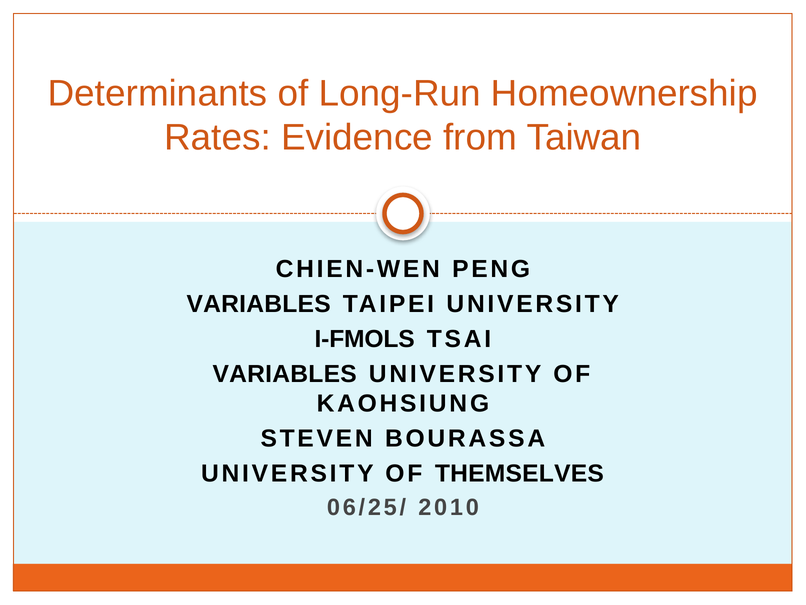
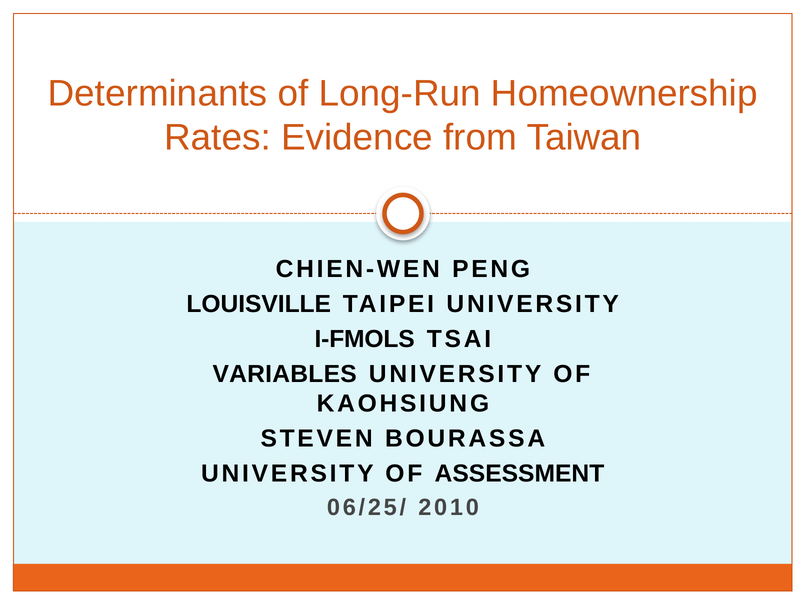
VARIABLES: VARIABLES -> LOUISVILLE (259, 304)
THEMSELVES: THEMSELVES -> ASSESSMENT (519, 473)
